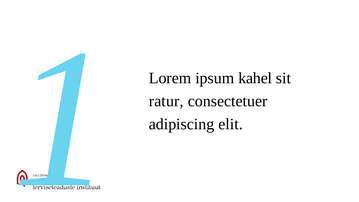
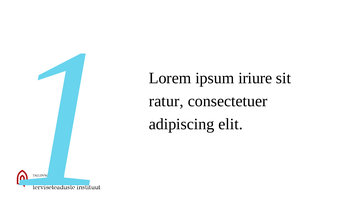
kahel: kahel -> iriure (255, 78)
